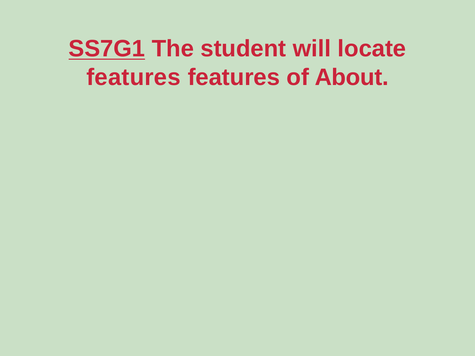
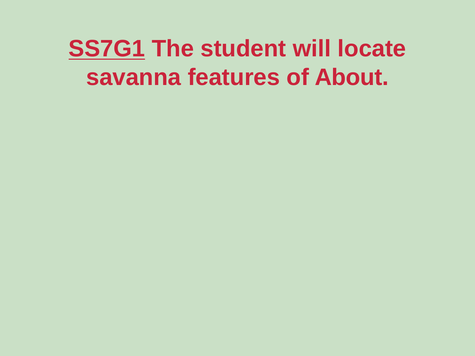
features: features -> savanna (134, 77)
